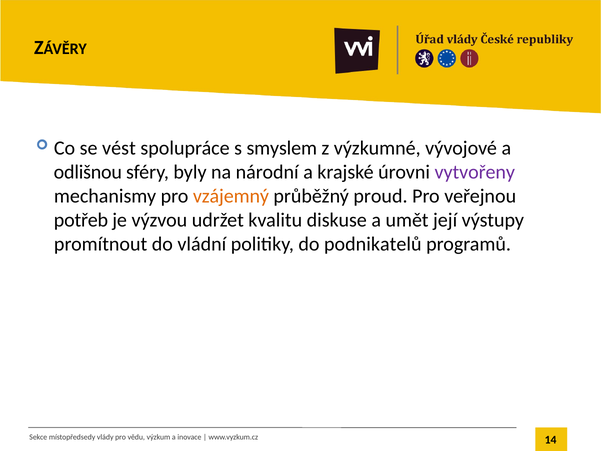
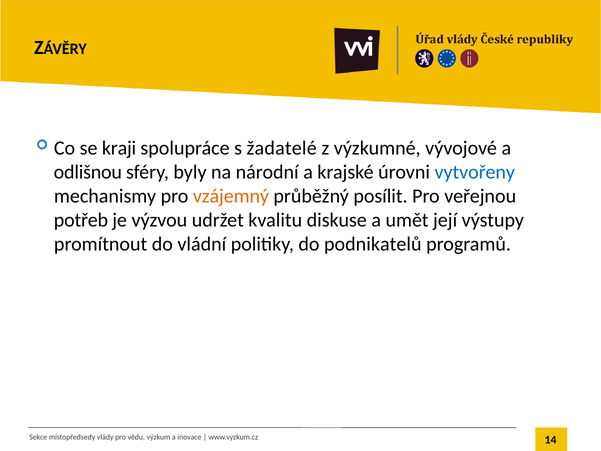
vést: vést -> kraji (119, 148)
smyslem: smyslem -> žadatelé (282, 148)
vytvořeny colour: purple -> blue (475, 172)
proud: proud -> posílit (381, 196)
